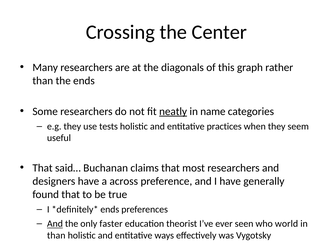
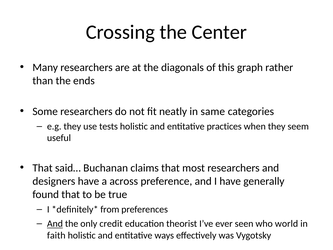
neatly underline: present -> none (173, 111)
name: name -> same (213, 111)
ends: ends -> from (110, 209)
faster: faster -> credit (111, 224)
than: than -> faith (56, 235)
